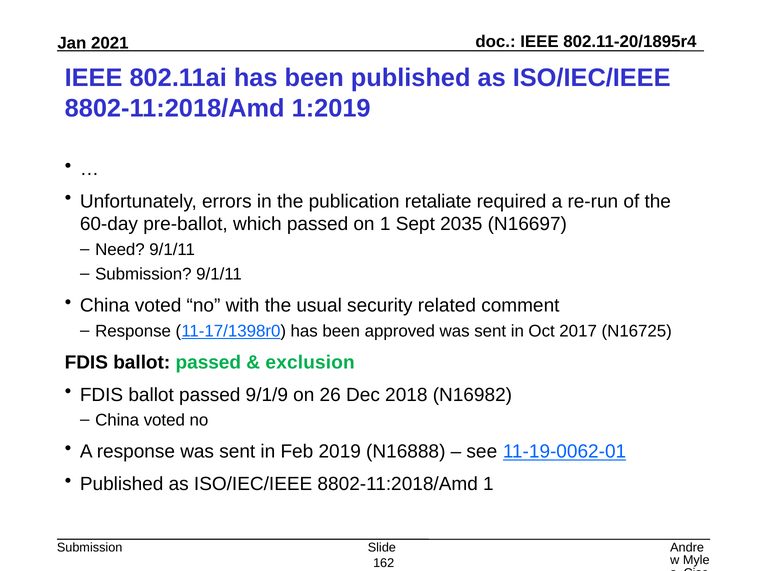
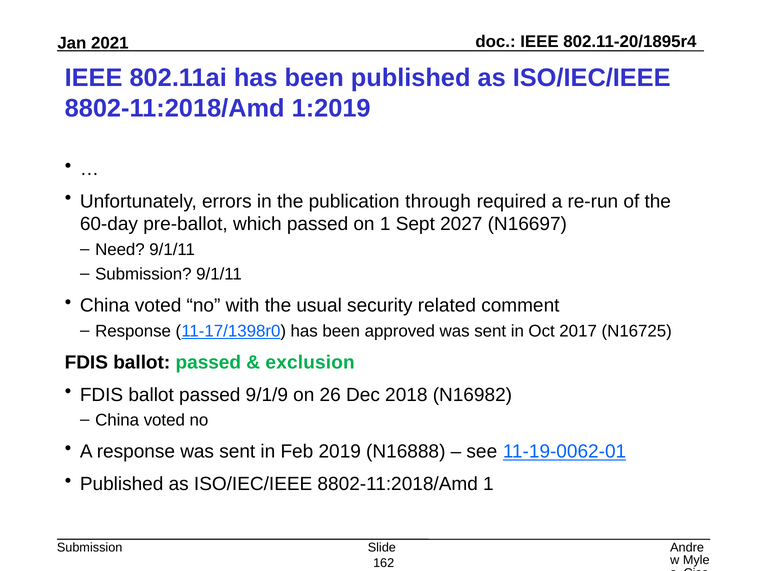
retaliate: retaliate -> through (438, 201)
2035: 2035 -> 2027 (461, 224)
